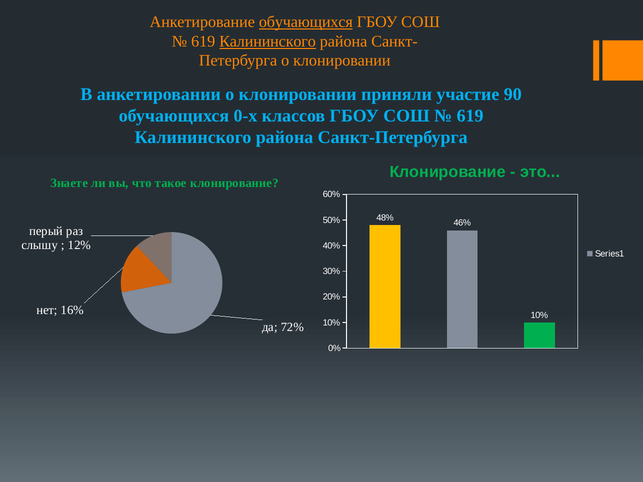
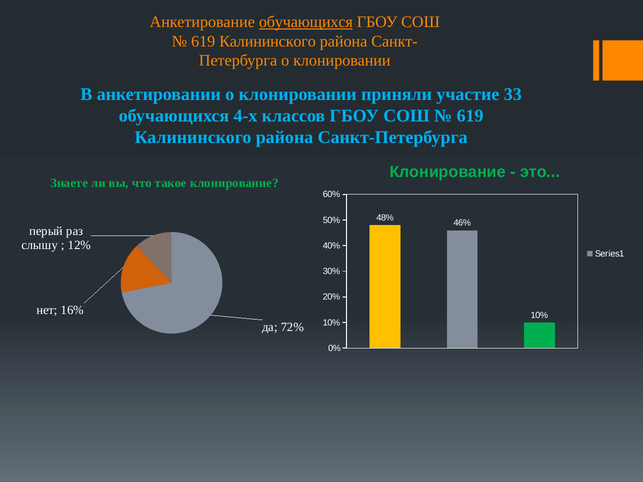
Калининского underline: present -> none (268, 41)
90: 90 -> 33 (513, 95)
0-х: 0-х -> 4-х (245, 116)
